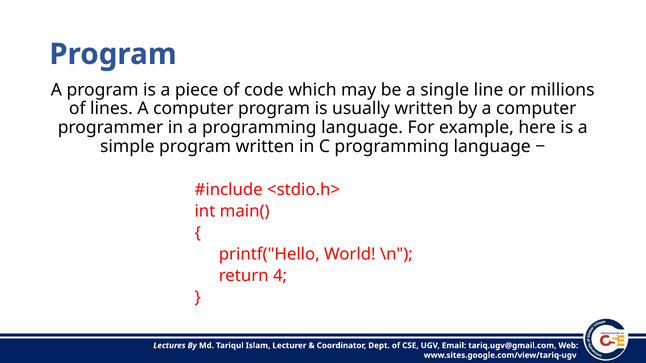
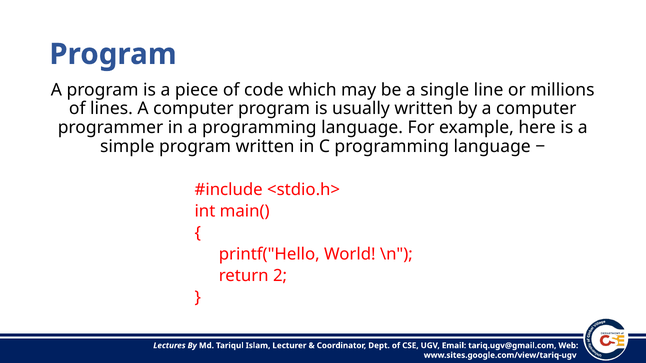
4: 4 -> 2 (280, 276)
